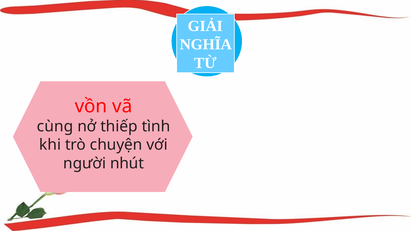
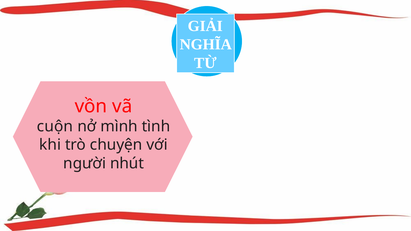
cùng: cùng -> cuộn (55, 127)
thiếp: thiếp -> mình (119, 127)
